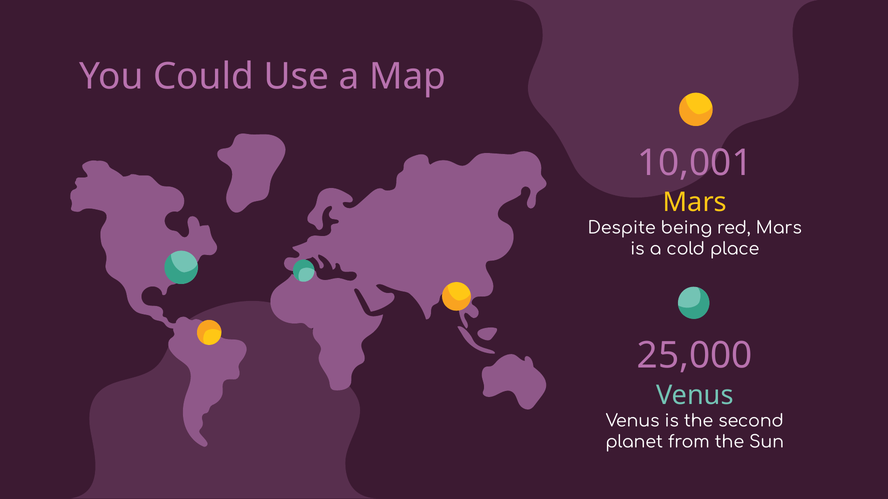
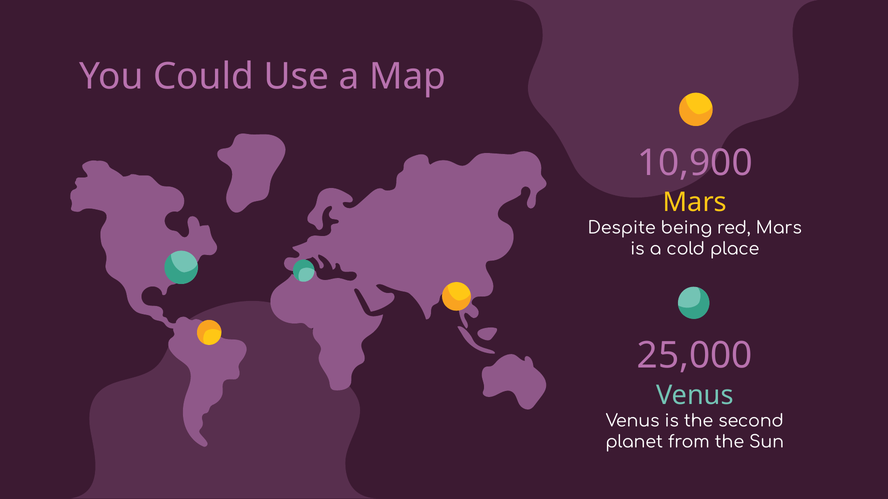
10,001: 10,001 -> 10,900 (695, 163)
